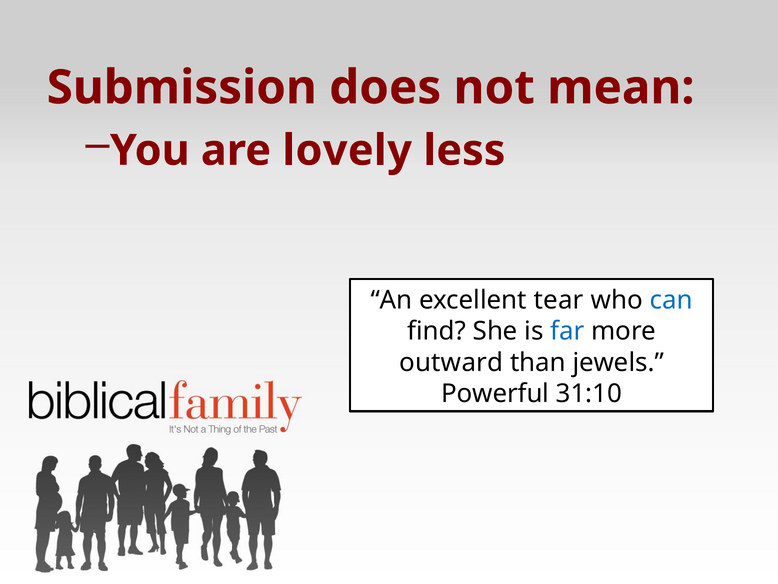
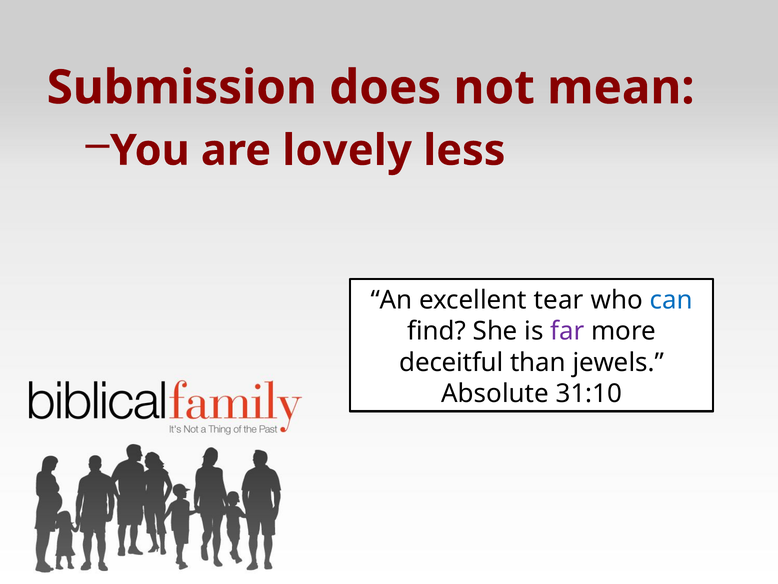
far colour: blue -> purple (567, 331)
outward: outward -> deceitful (451, 362)
Powerful: Powerful -> Absolute (495, 393)
